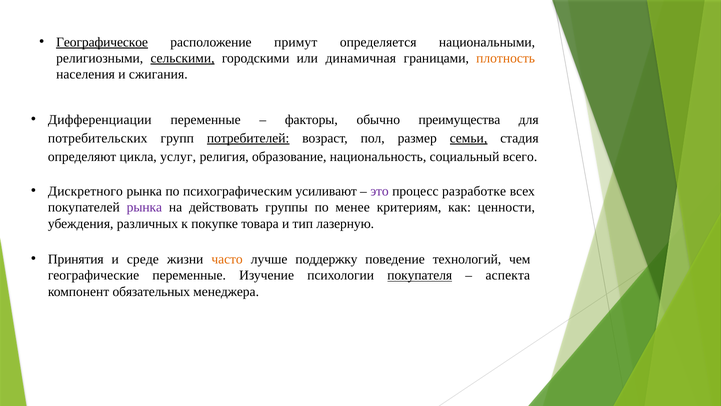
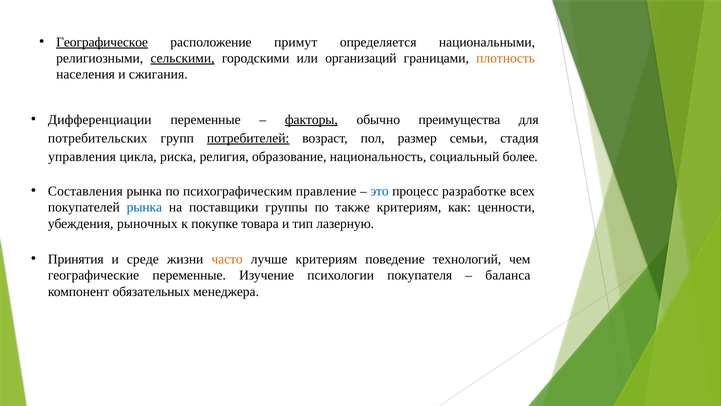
динамичная: динамичная -> организаций (361, 58)
факторы underline: none -> present (311, 119)
семьи underline: present -> none (469, 138)
определяют: определяют -> управления (82, 157)
услуг: услуг -> риска (178, 157)
всего: всего -> более (520, 157)
Дискретного: Дискретного -> Составления (85, 191)
усиливают: усиливают -> правление (326, 191)
это colour: purple -> blue (380, 191)
рынка colour: purple -> blue (144, 207)
действовать: действовать -> поставщики (224, 207)
менее: менее -> также (353, 207)
различных: различных -> рыночных (147, 223)
лучше поддержку: поддержку -> критериям (326, 259)
покупателя underline: present -> none (420, 275)
аспекта: аспекта -> баланса (508, 275)
